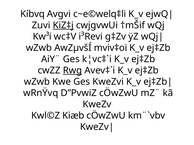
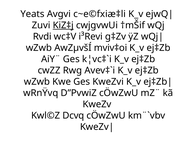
Kíbvq: Kíbvq -> Yeats (32, 14)
c~e©welq‡li: c~e©welq‡li -> c~e©fxiæ‡li (100, 14)
Kw³i: Kw³i -> Rvdi (42, 37)
Rwg underline: present -> none (72, 71)
Kiæb: Kiæb -> Dcvq (73, 116)
